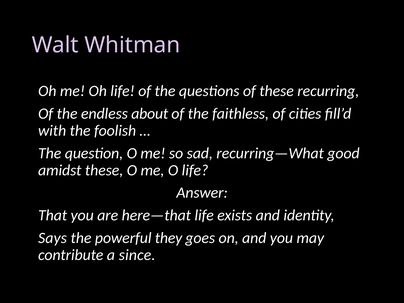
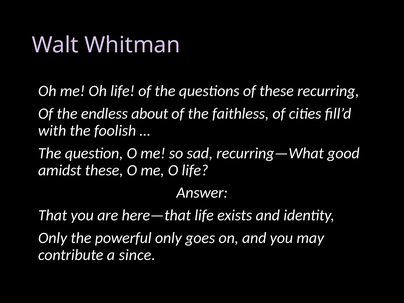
Says: Says -> Only (53, 238)
powerful they: they -> only (168, 238)
